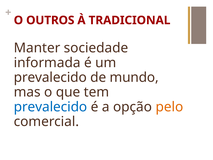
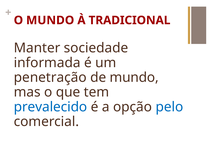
O OUTROS: OUTROS -> MUNDO (50, 20)
prevalecido: prevalecido -> penetração (50, 77)
pelo colour: orange -> blue (169, 107)
